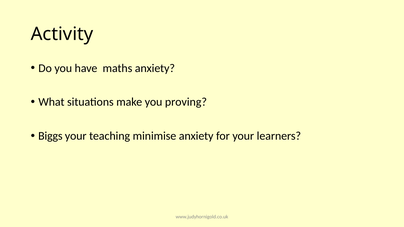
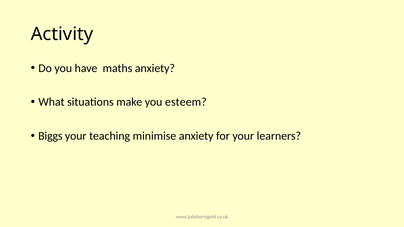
proving: proving -> esteem (186, 102)
